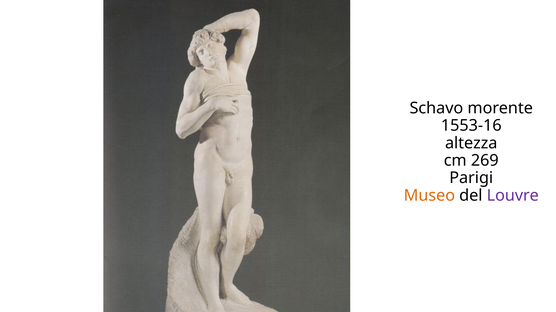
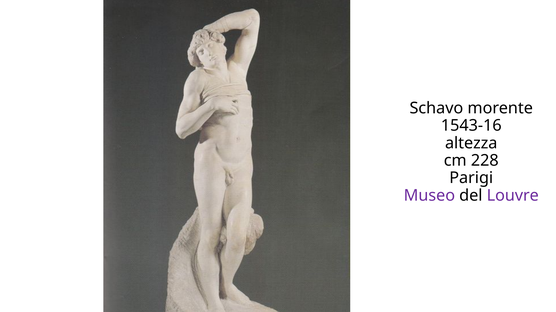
1553-16: 1553-16 -> 1543-16 (471, 126)
269: 269 -> 228 (485, 161)
Museo colour: orange -> purple (429, 196)
